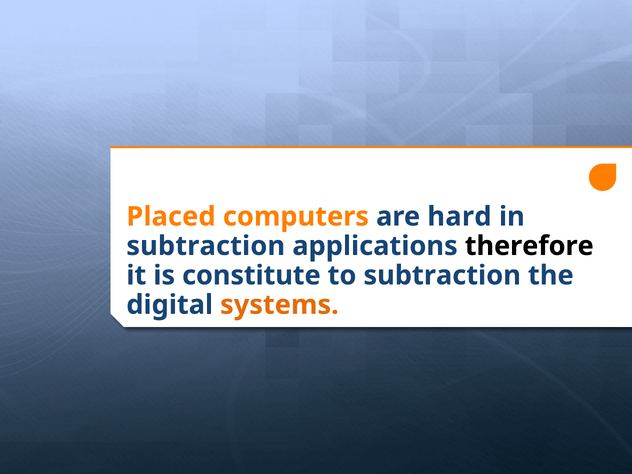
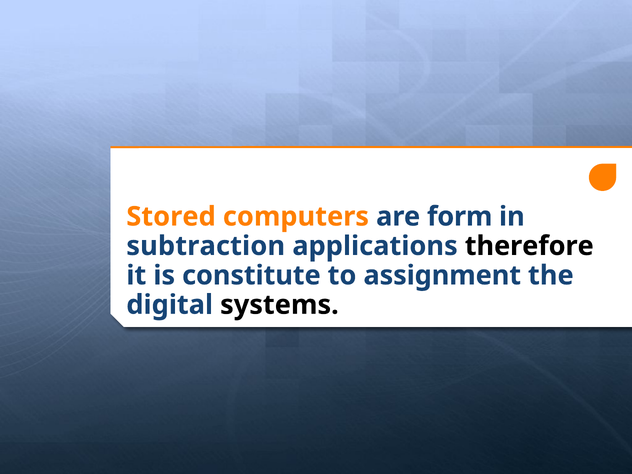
Placed: Placed -> Stored (171, 217)
hard: hard -> form (460, 217)
to subtraction: subtraction -> assignment (442, 275)
systems colour: orange -> black (279, 305)
